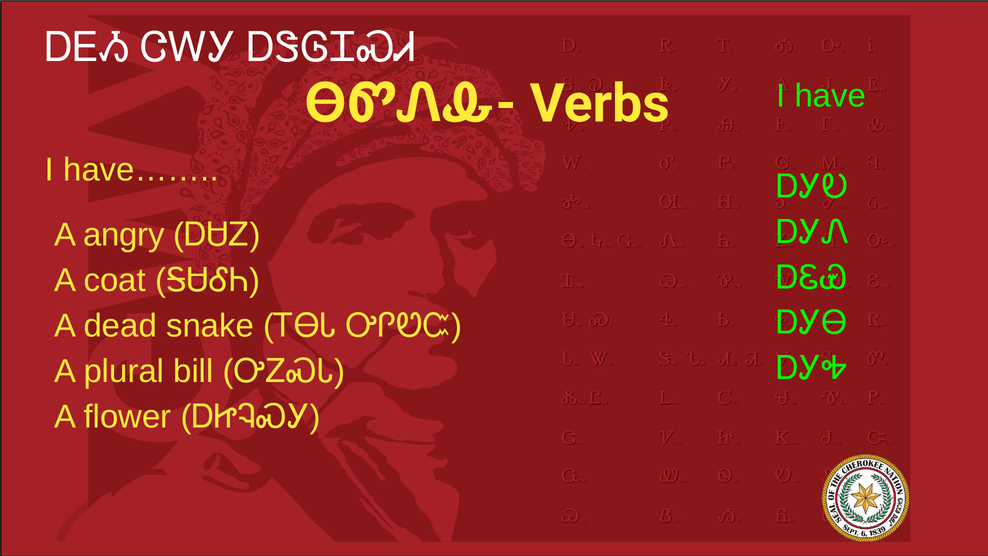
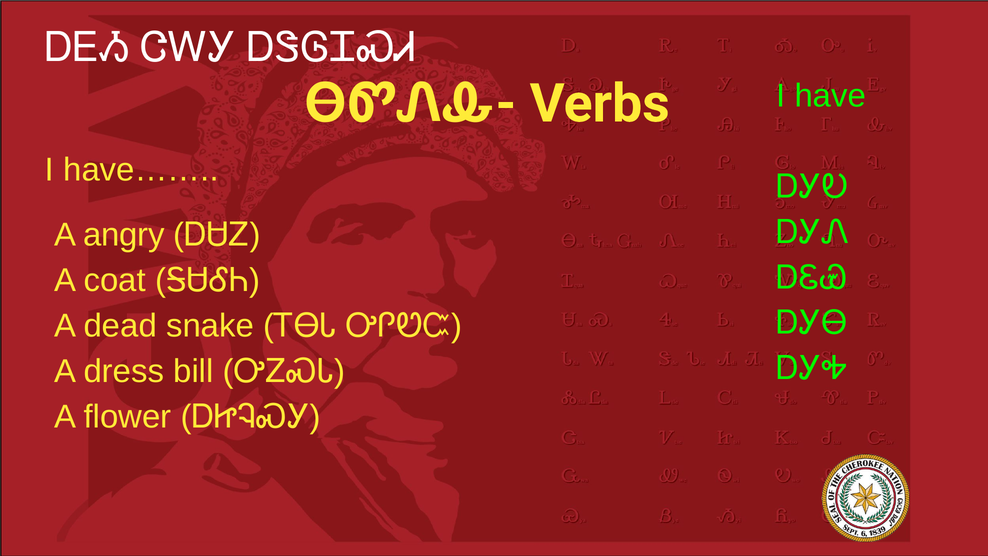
plural: plural -> dress (124, 371)
